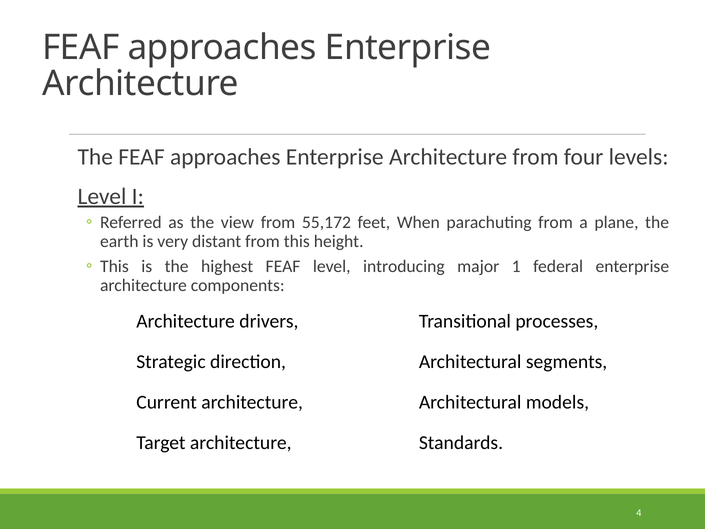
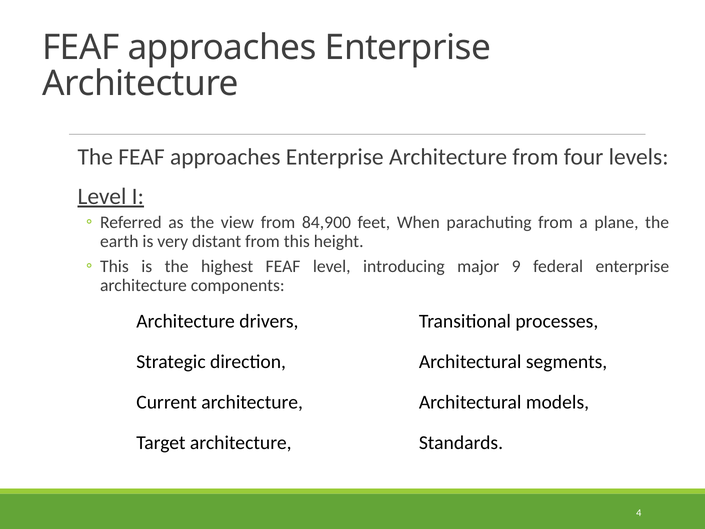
55,172: 55,172 -> 84,900 (326, 222)
1: 1 -> 9 (516, 266)
